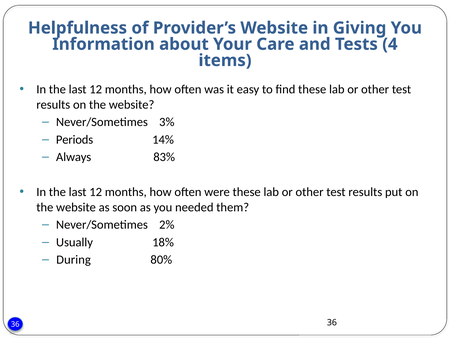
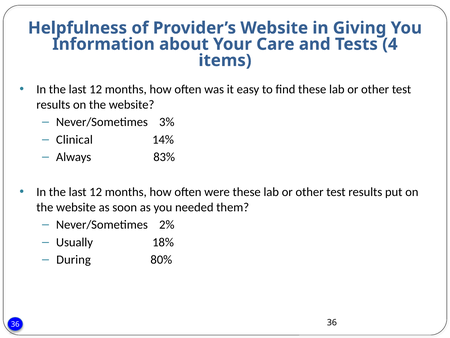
Periods: Periods -> Clinical (74, 139)
